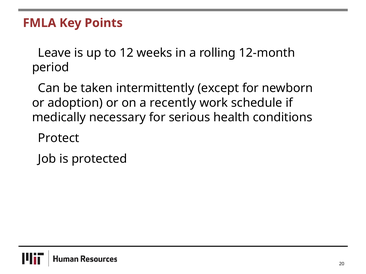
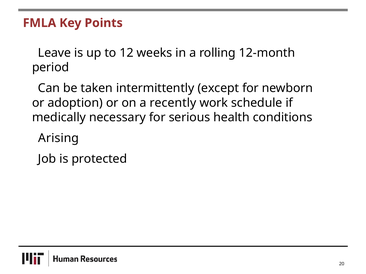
Protect: Protect -> Arising (59, 138)
